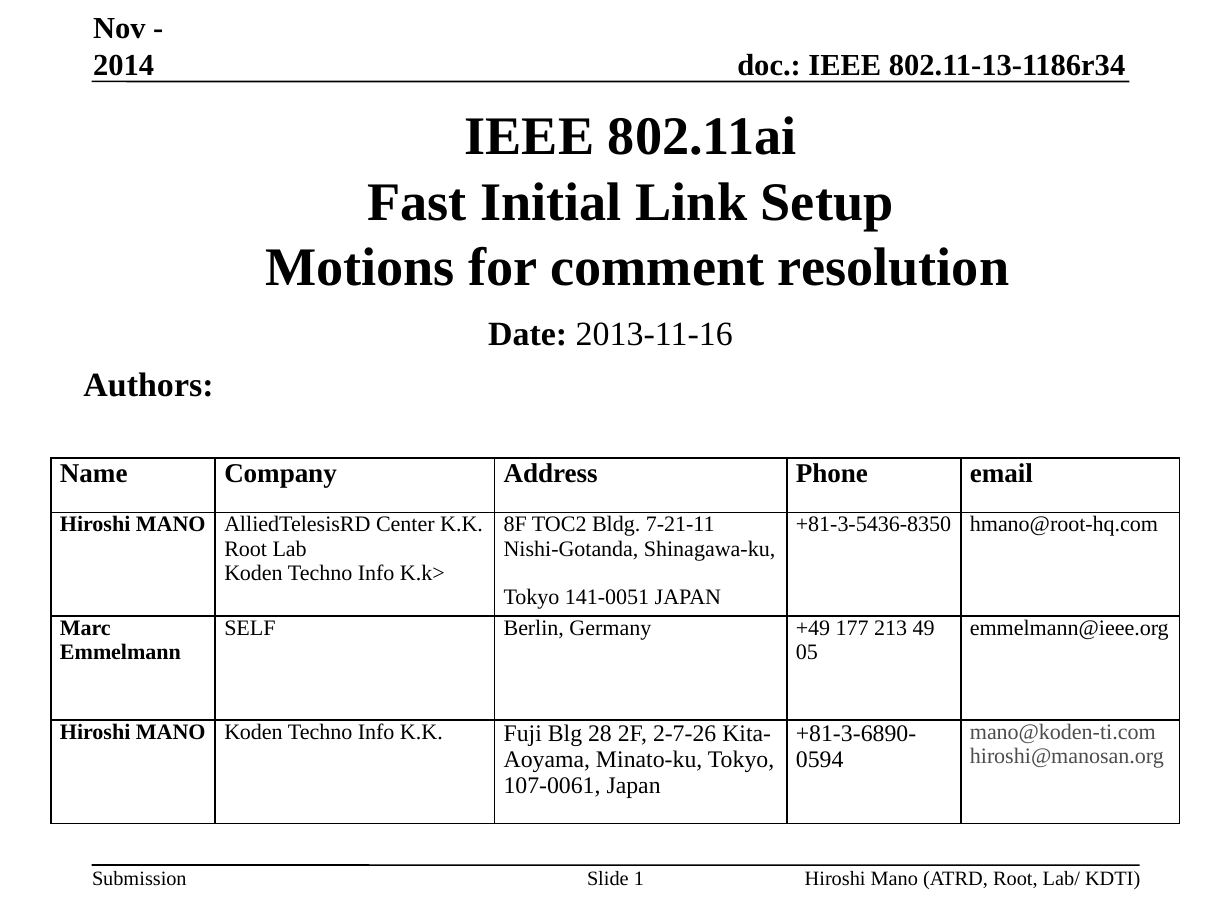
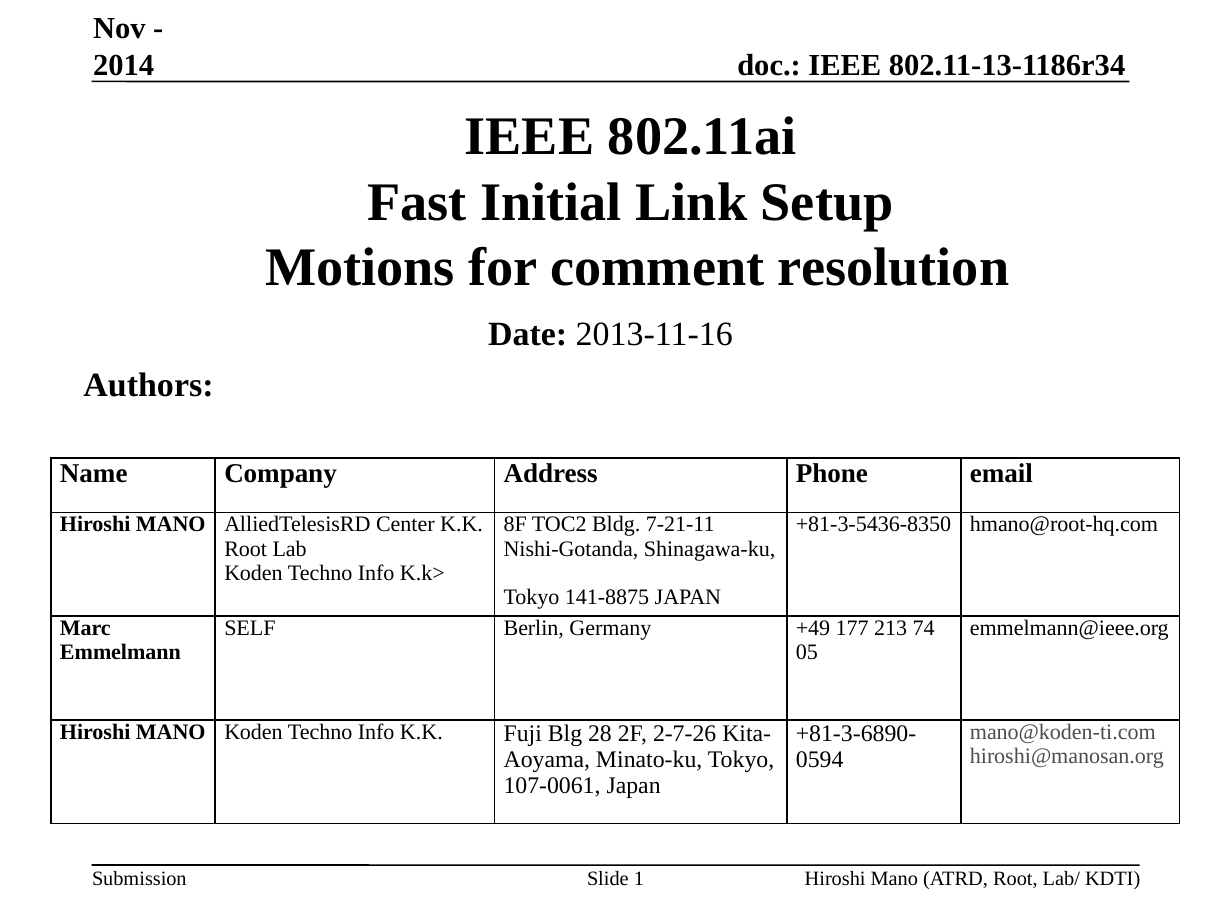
141-0051: 141-0051 -> 141-8875 (607, 597)
49: 49 -> 74 (924, 628)
